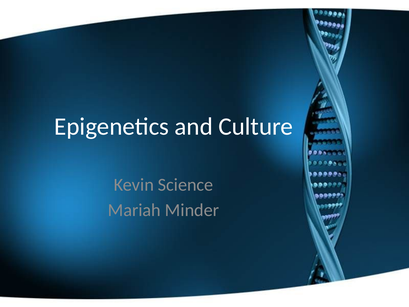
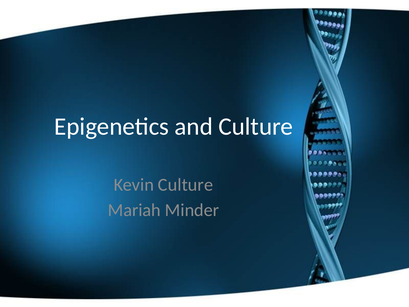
Kevin Science: Science -> Culture (186, 185)
